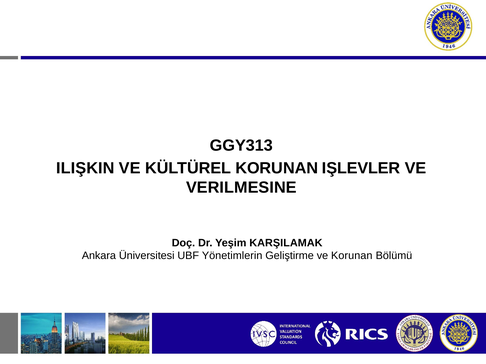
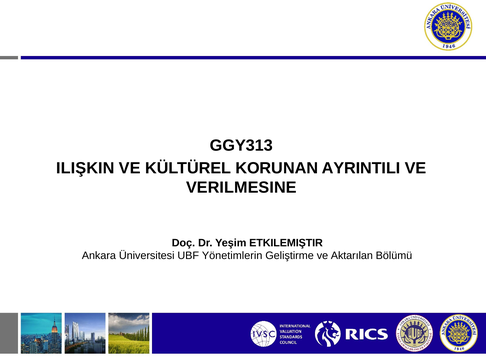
IŞLEVLER: IŞLEVLER -> AYRINTILI (361, 168)
KARŞILAMAK: KARŞILAMAK -> ETKILEMIŞTIR (286, 243)
ve Korunan: Korunan -> Aktarılan (352, 256)
